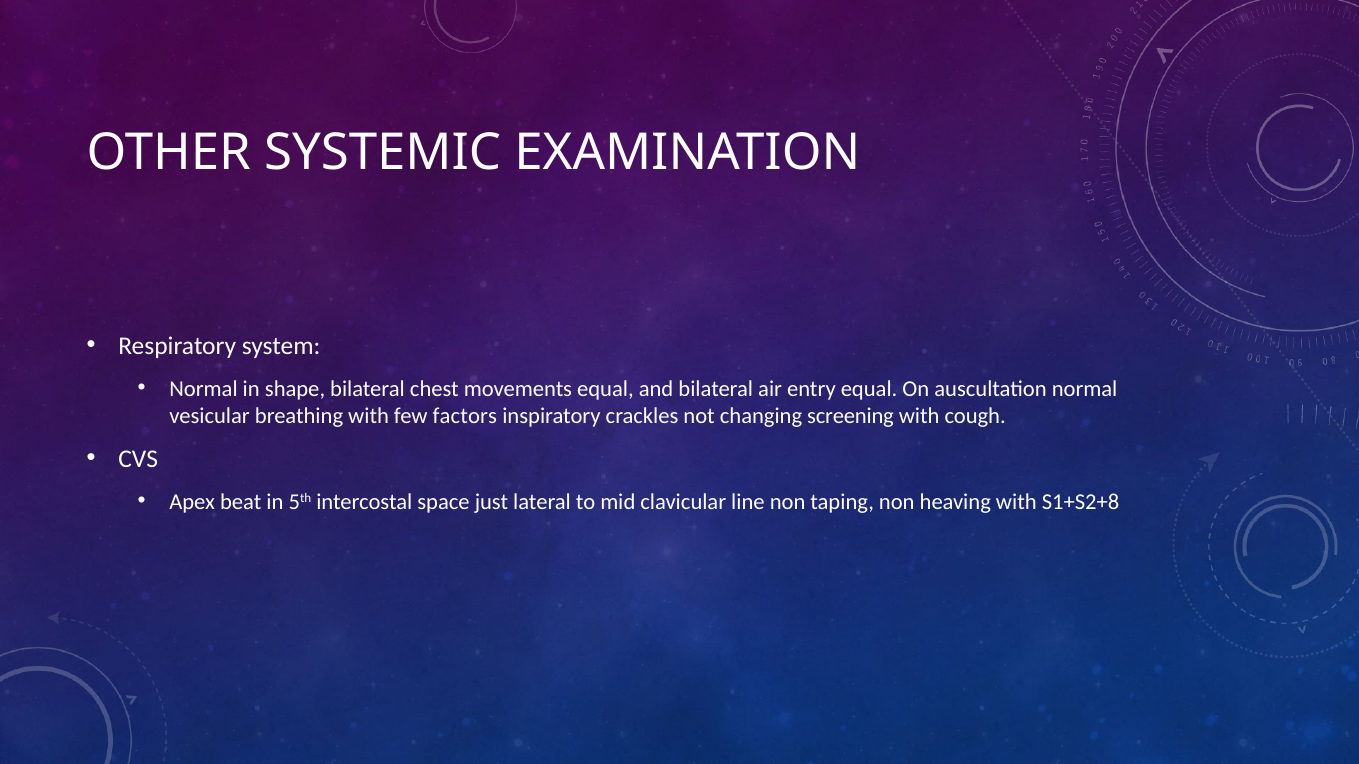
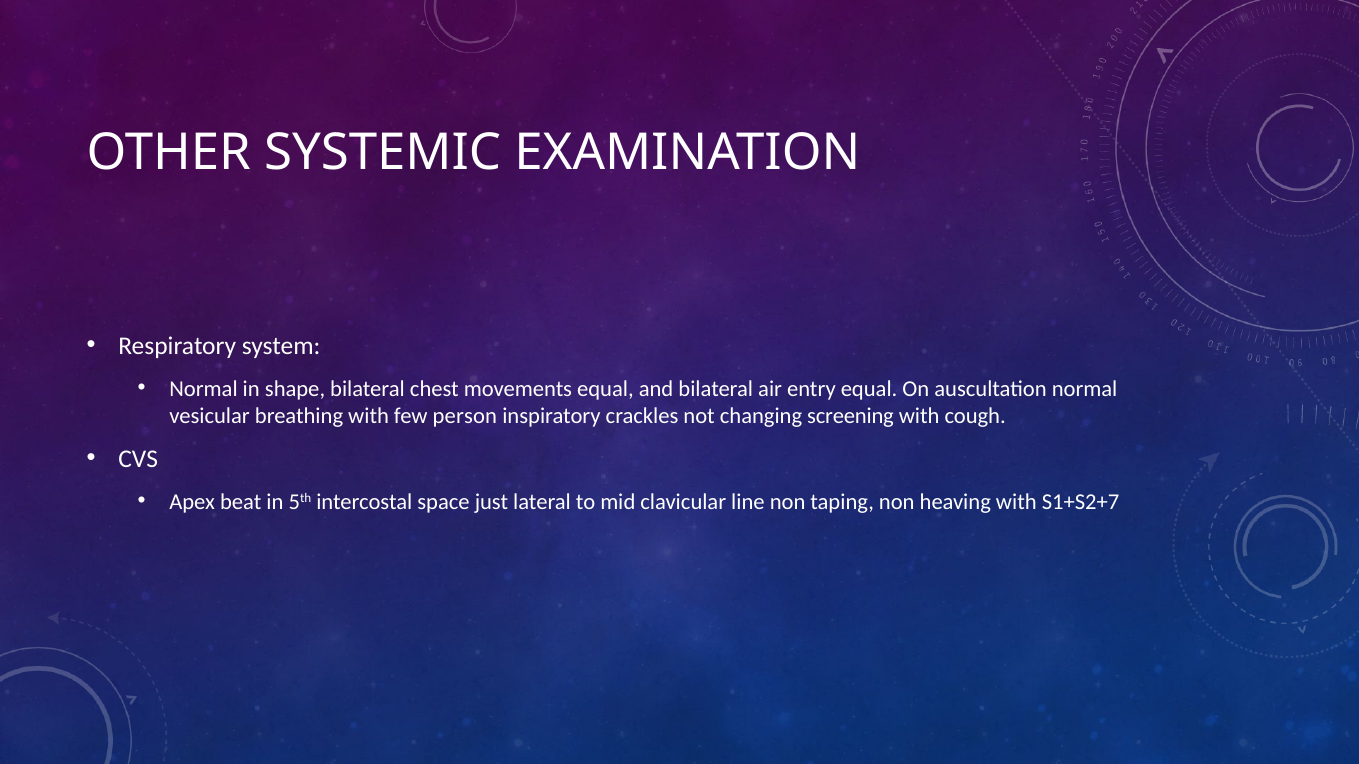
factors: factors -> person (465, 416)
S1+S2+8: S1+S2+8 -> S1+S2+7 (1081, 502)
